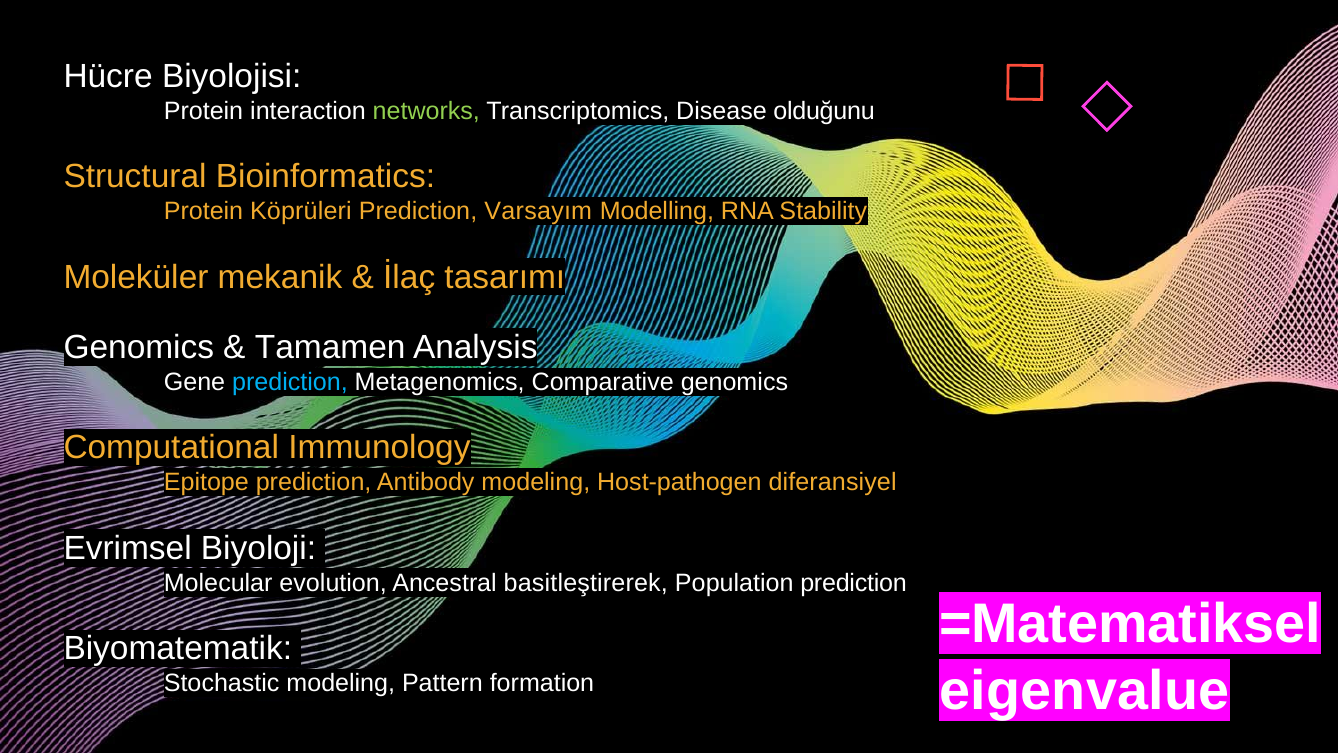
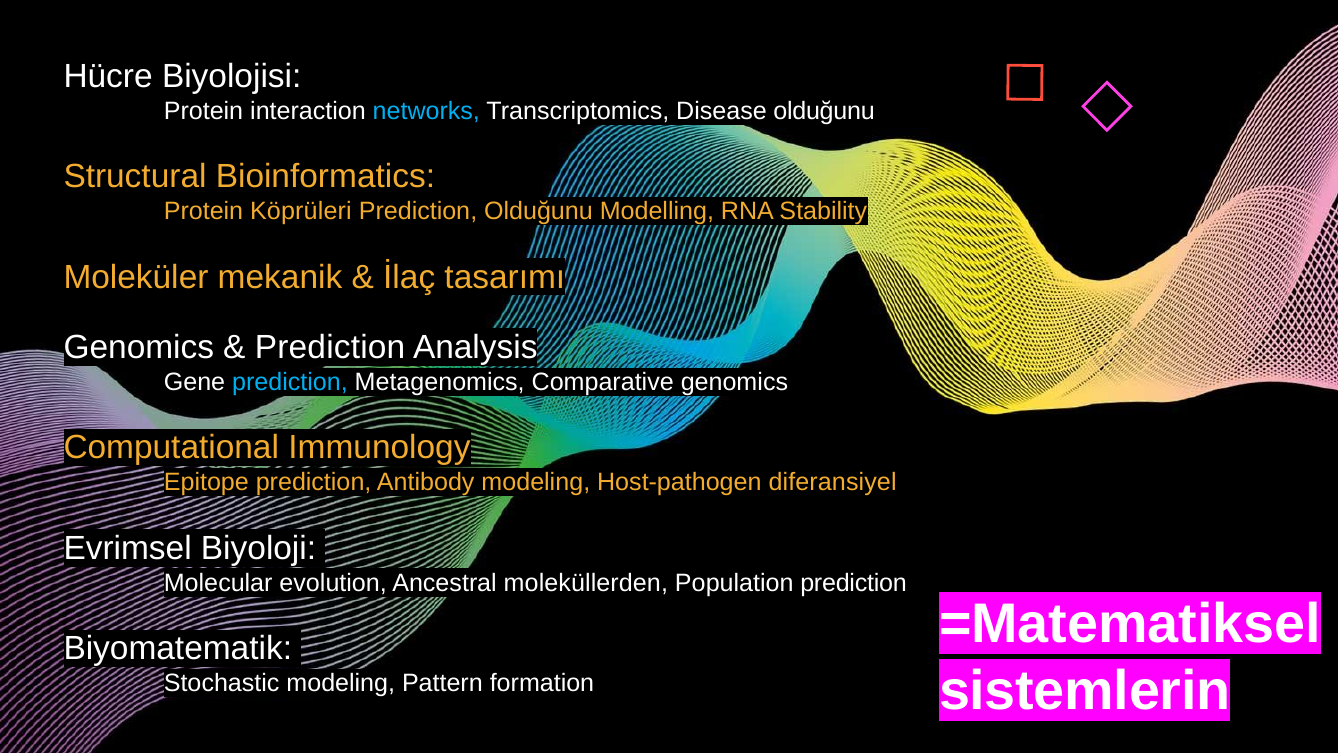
networks colour: light green -> light blue (426, 111)
Prediction Varsayım: Varsayım -> Olduğunu (538, 211)
Tamamen: Tamamen -> Prediction (330, 347)
basitleştirerek: basitleştirerek -> moleküllerden (586, 583)
eigenvalue: eigenvalue -> sistemlerin (1085, 691)
